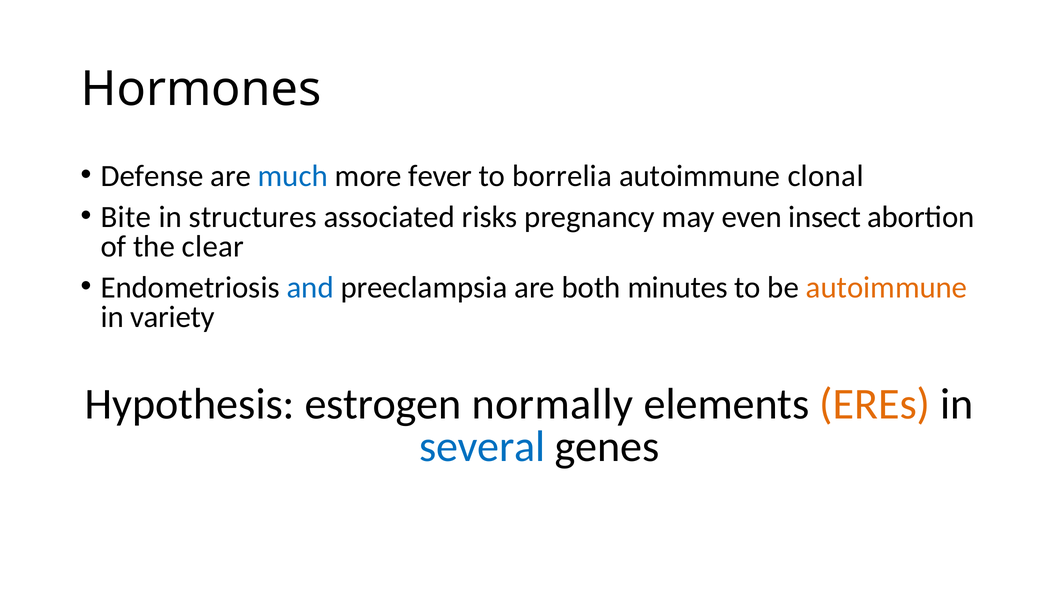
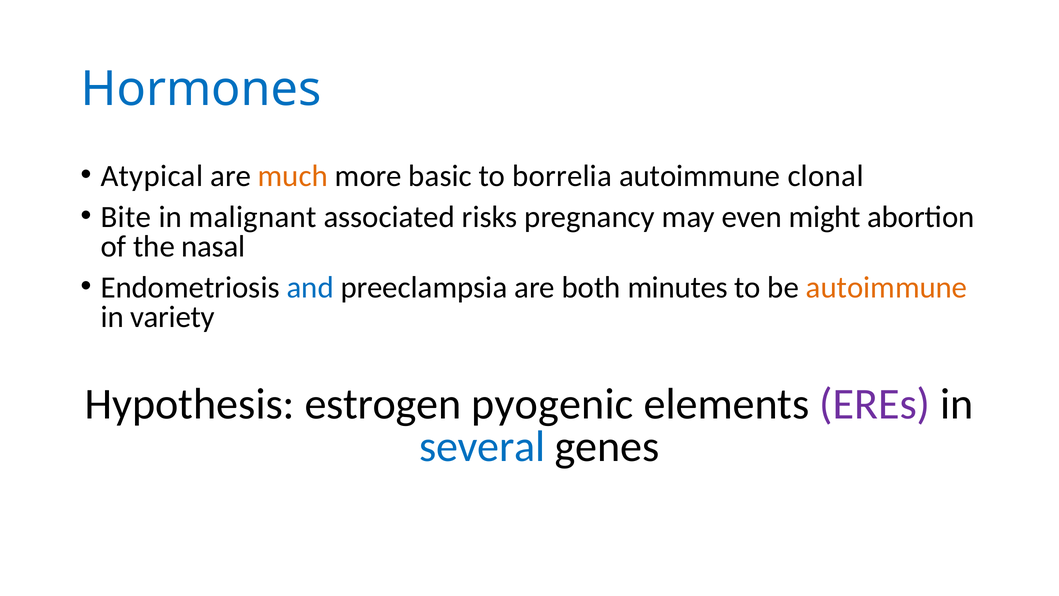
Hormones colour: black -> blue (201, 89)
Defense: Defense -> Atypical (152, 176)
much colour: blue -> orange (293, 176)
fever: fever -> basic (440, 176)
structures: structures -> malignant (253, 217)
insect: insect -> might (825, 217)
clear: clear -> nasal (213, 246)
normally: normally -> pyogenic (552, 404)
EREs colour: orange -> purple (875, 404)
